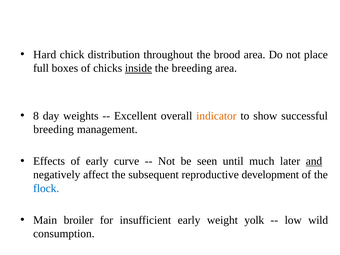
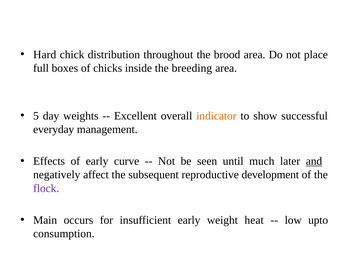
inside underline: present -> none (138, 68)
8: 8 -> 5 (36, 116)
breeding: breeding -> everyday (54, 129)
flock colour: blue -> purple (46, 188)
broiler: broiler -> occurs (78, 220)
yolk: yolk -> heat (254, 220)
wild: wild -> upto (318, 220)
